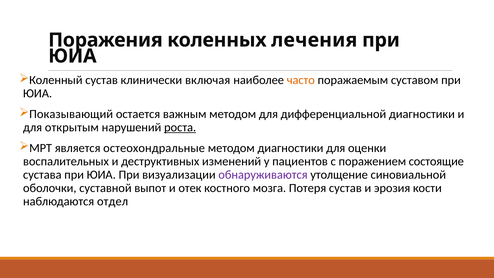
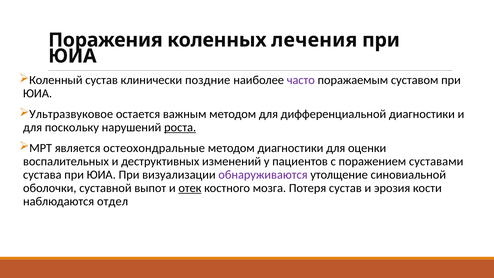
включая: включая -> поздние (208, 80)
часто colour: orange -> purple (301, 80)
Показывающий: Показывающий -> Ультразвуковое (71, 114)
открытым: открытым -> поскольку (72, 127)
состоящие: состоящие -> суставами (436, 161)
отек underline: none -> present (190, 188)
